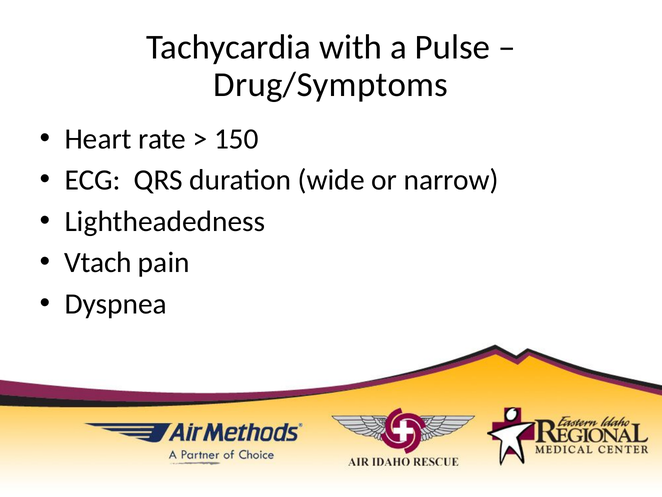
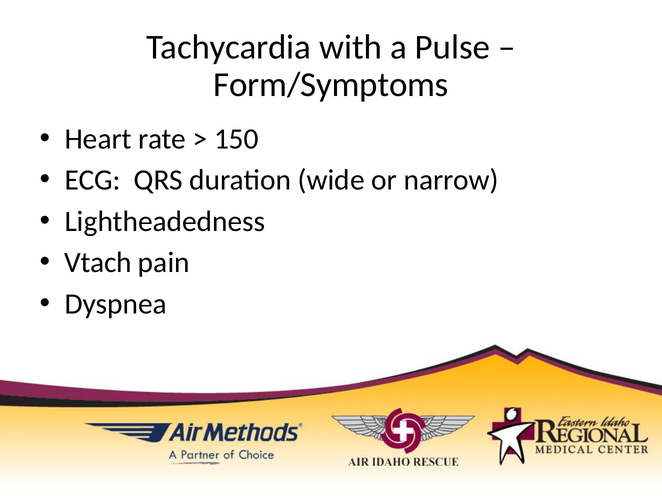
Drug/Symptoms: Drug/Symptoms -> Form/Symptoms (331, 85)
